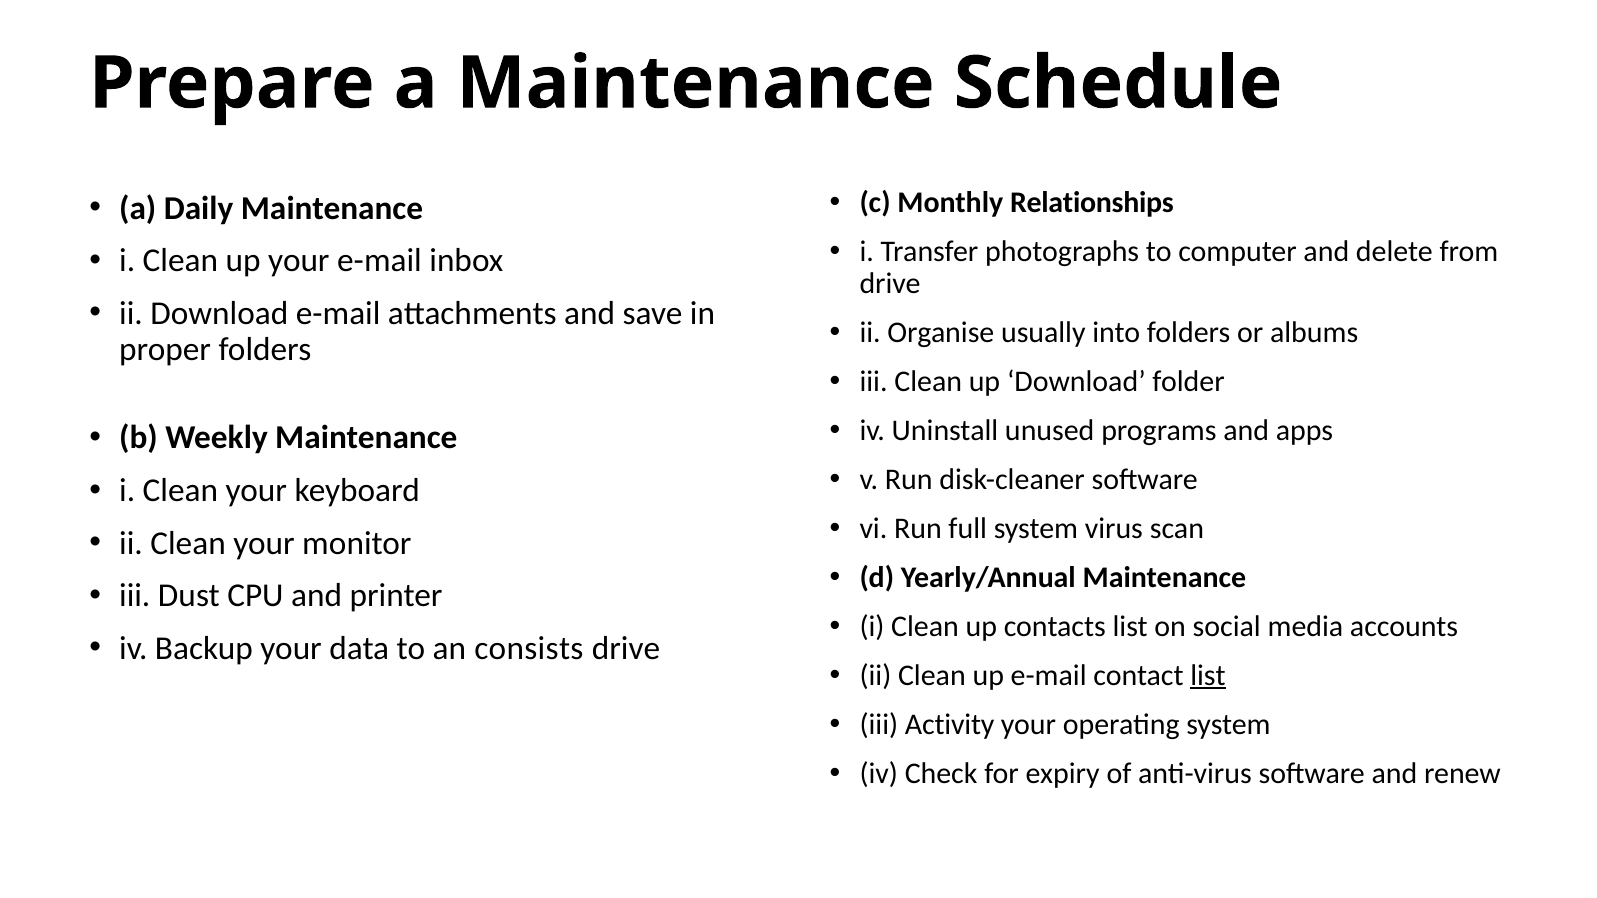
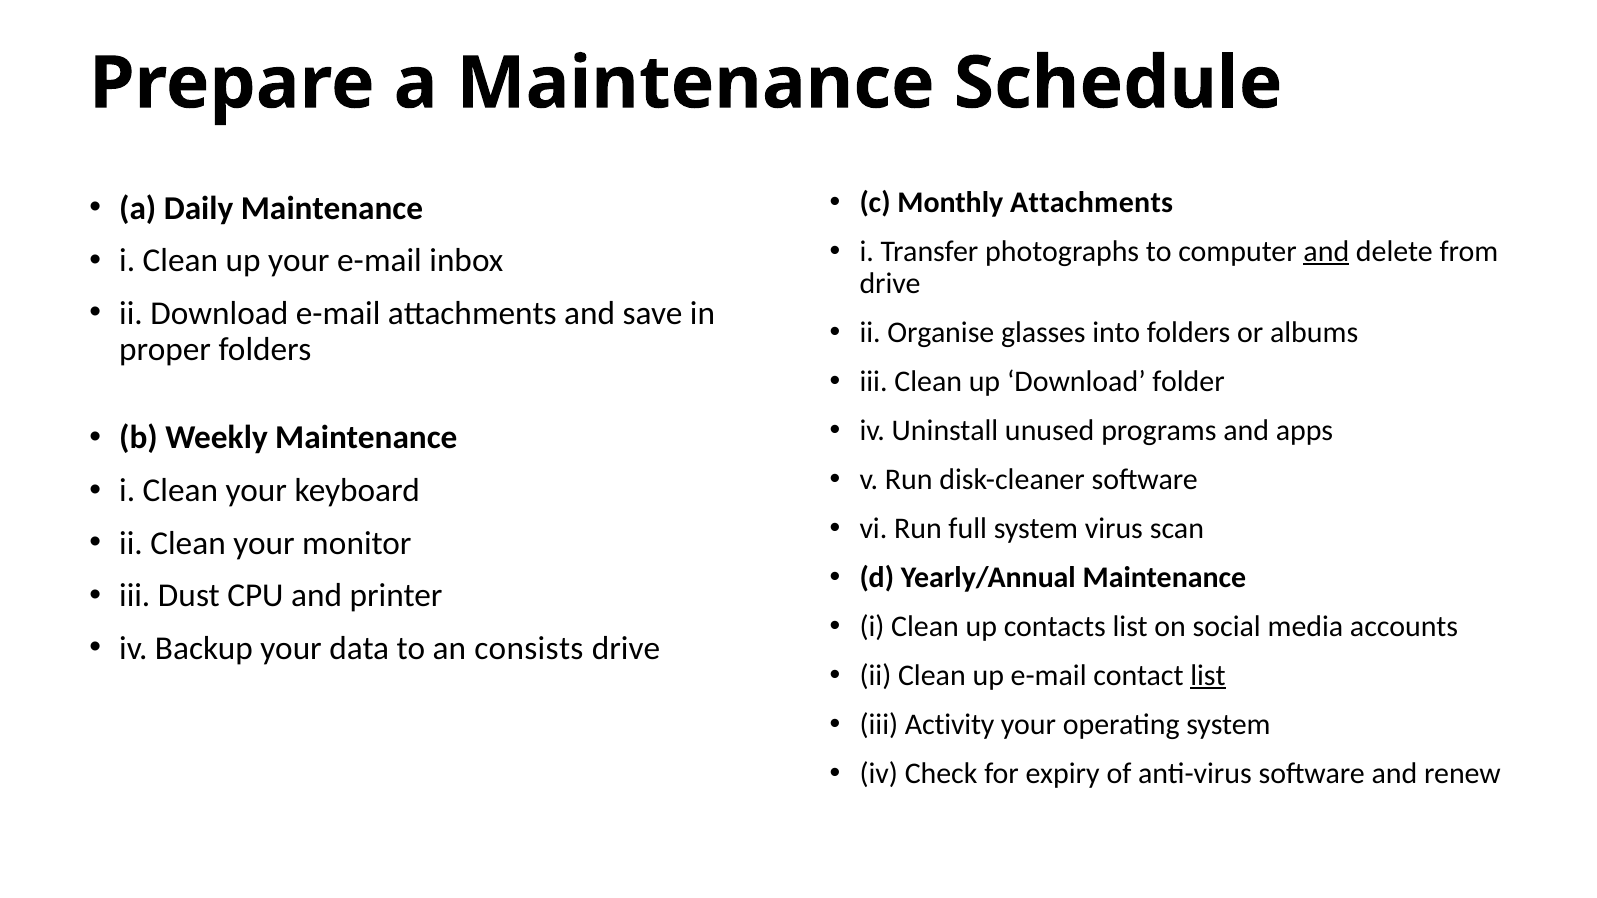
Monthly Relationships: Relationships -> Attachments (1092, 202)
and underline: none -> present (1326, 251)
usually: usually -> glasses (1043, 333)
